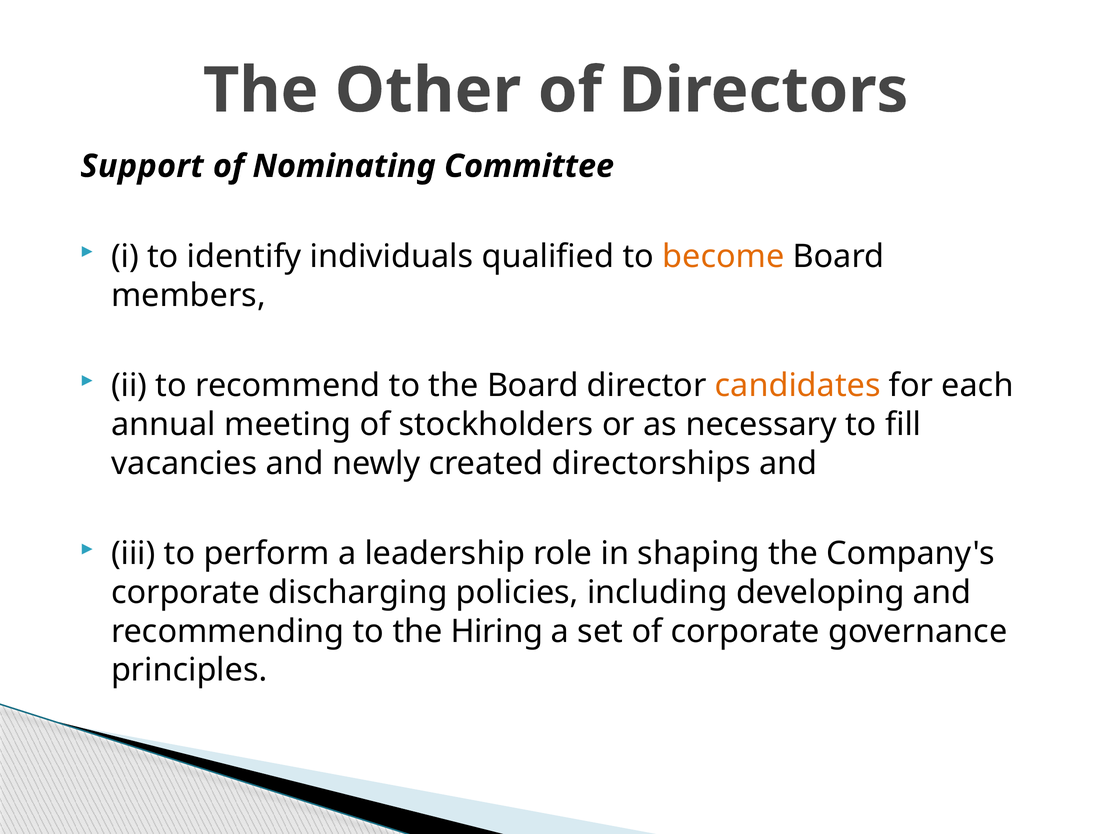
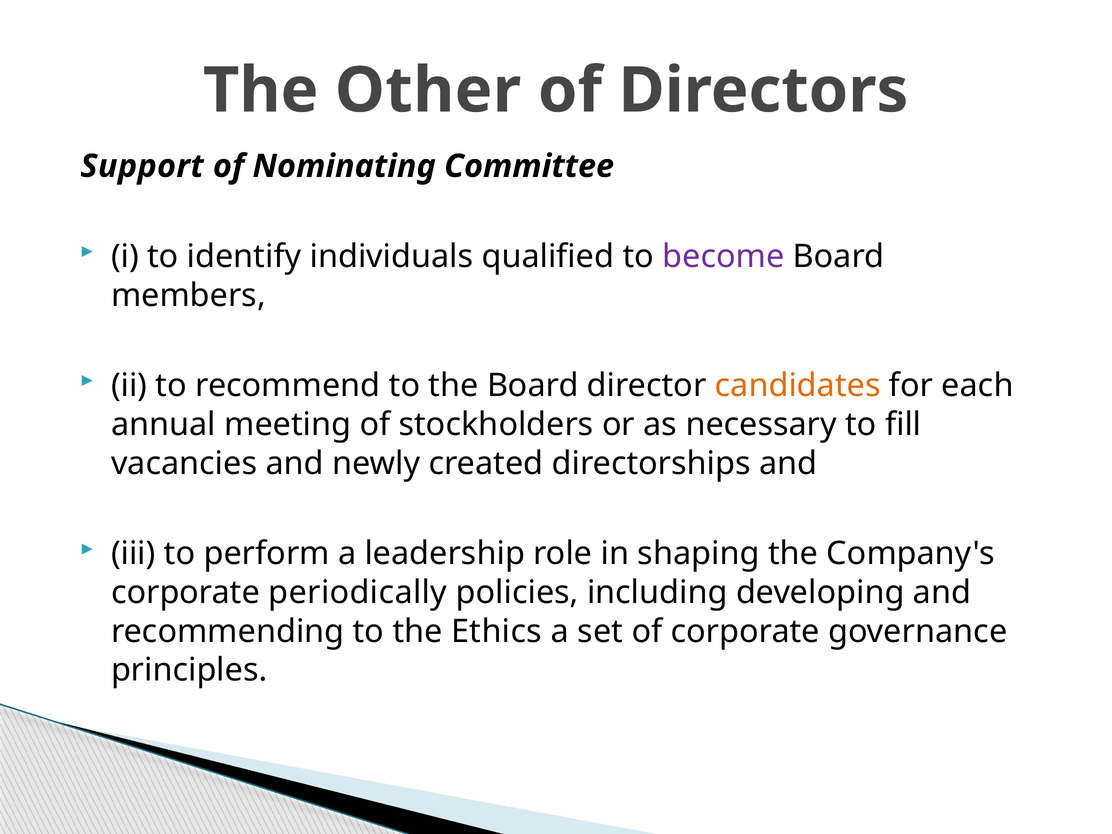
become colour: orange -> purple (723, 256)
discharging: discharging -> periodically (358, 592)
Hiring: Hiring -> Ethics (497, 631)
